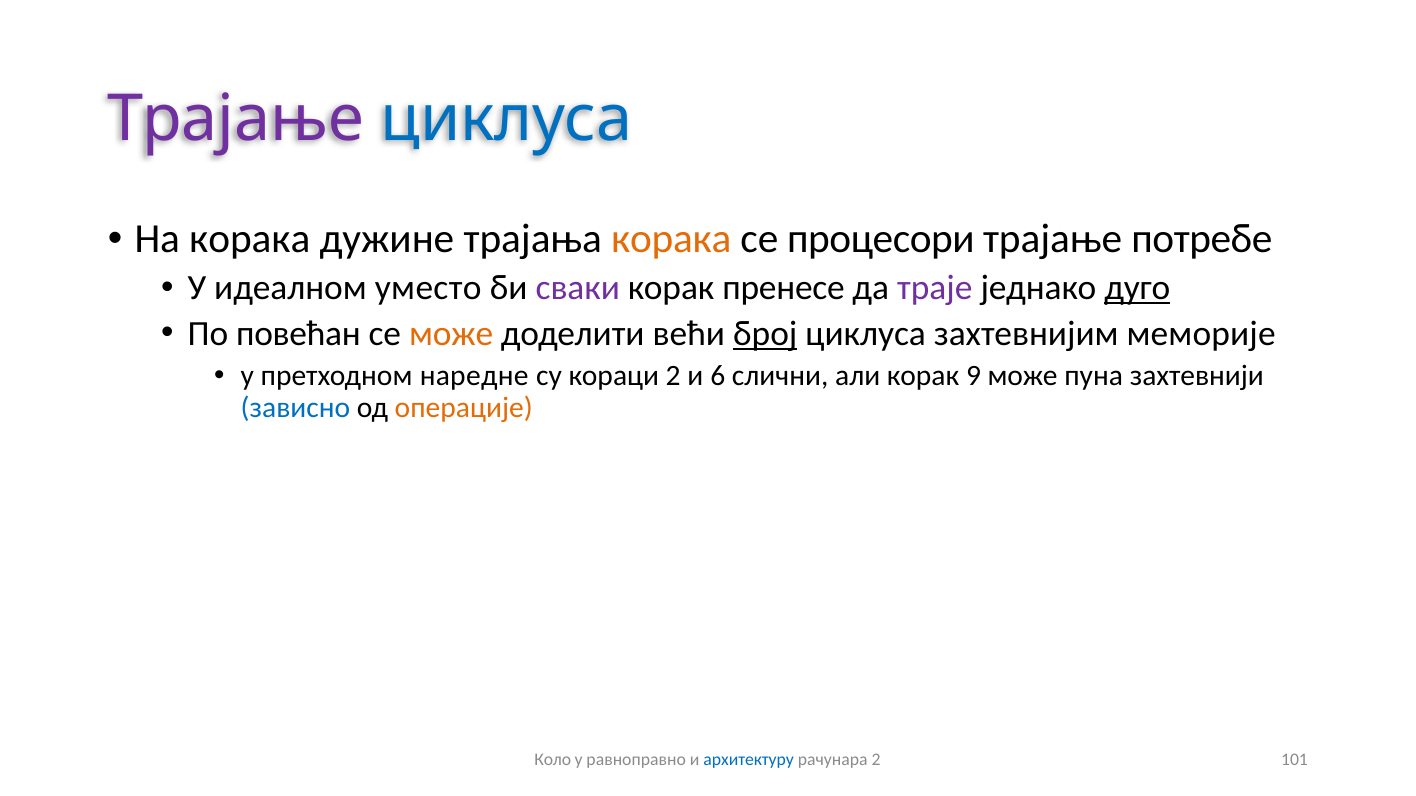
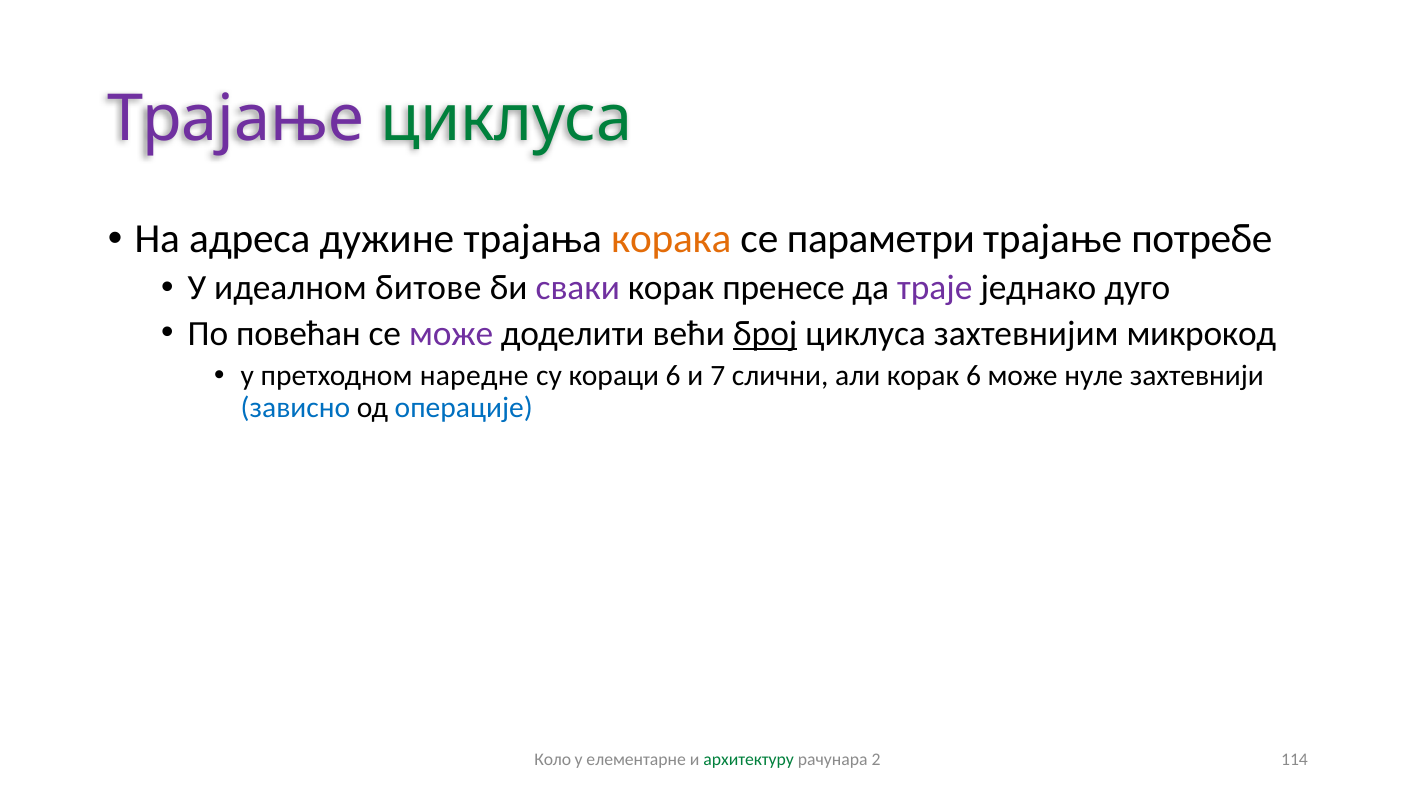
циклуса colour: blue -> green (507, 119)
На корака: корака -> адреса (250, 239)
процесори: процесори -> параметри (881, 239)
уместо: уместо -> битове (428, 288)
дуго underline: present -> none (1137, 288)
може colour: orange -> purple (451, 334)
меморије: меморије -> микрокод (1201, 334)
кораци 2: 2 -> 6 (673, 376)
6: 6 -> 7 (718, 376)
корак 9: 9 -> 6 (974, 376)
пуна: пуна -> нуле (1094, 376)
операције colour: orange -> blue (464, 408)
равноправно: равноправно -> елементарне (636, 760)
архитектуру colour: blue -> green (749, 760)
101: 101 -> 114 (1295, 760)
